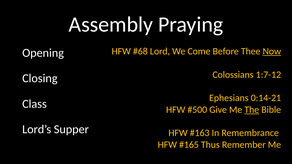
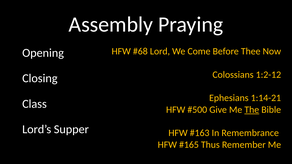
Now underline: present -> none (272, 51)
1:7-12: 1:7-12 -> 1:2-12 (268, 75)
0:14-21: 0:14-21 -> 1:14-21 (266, 98)
